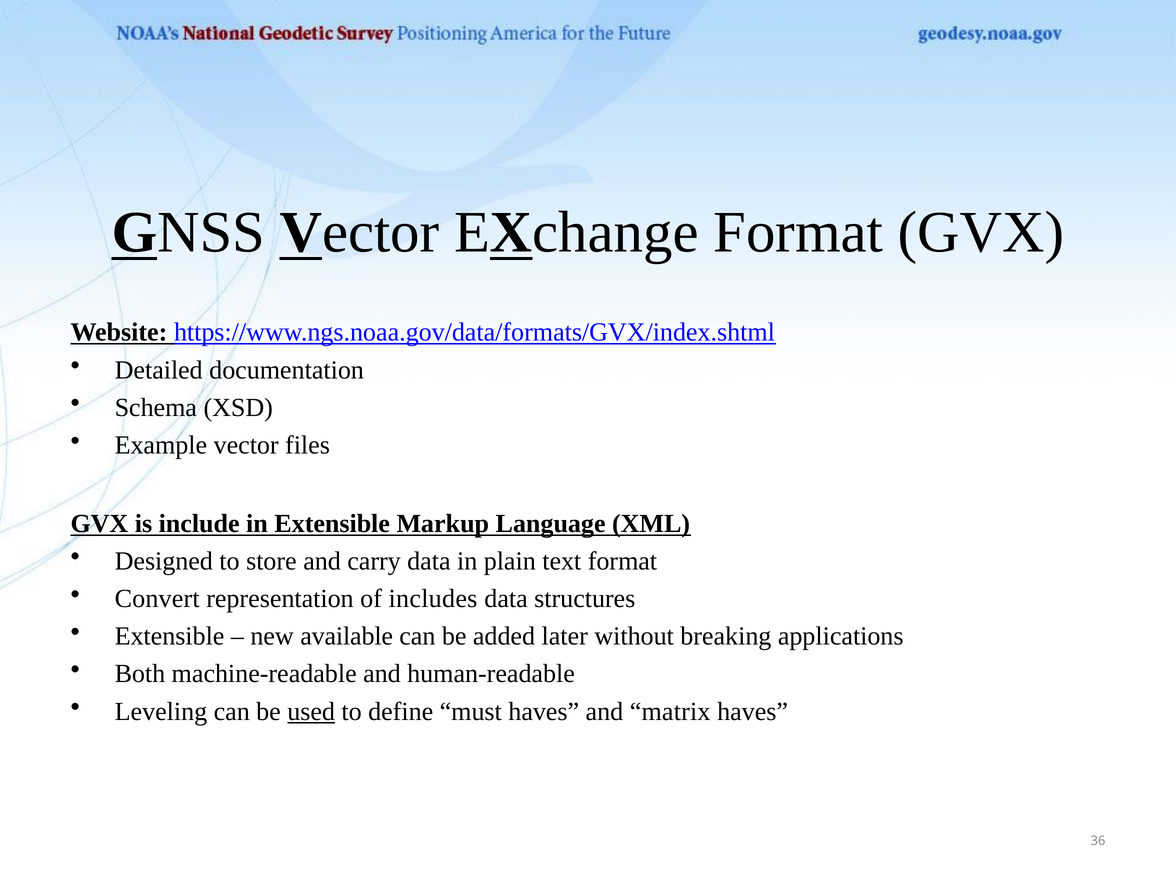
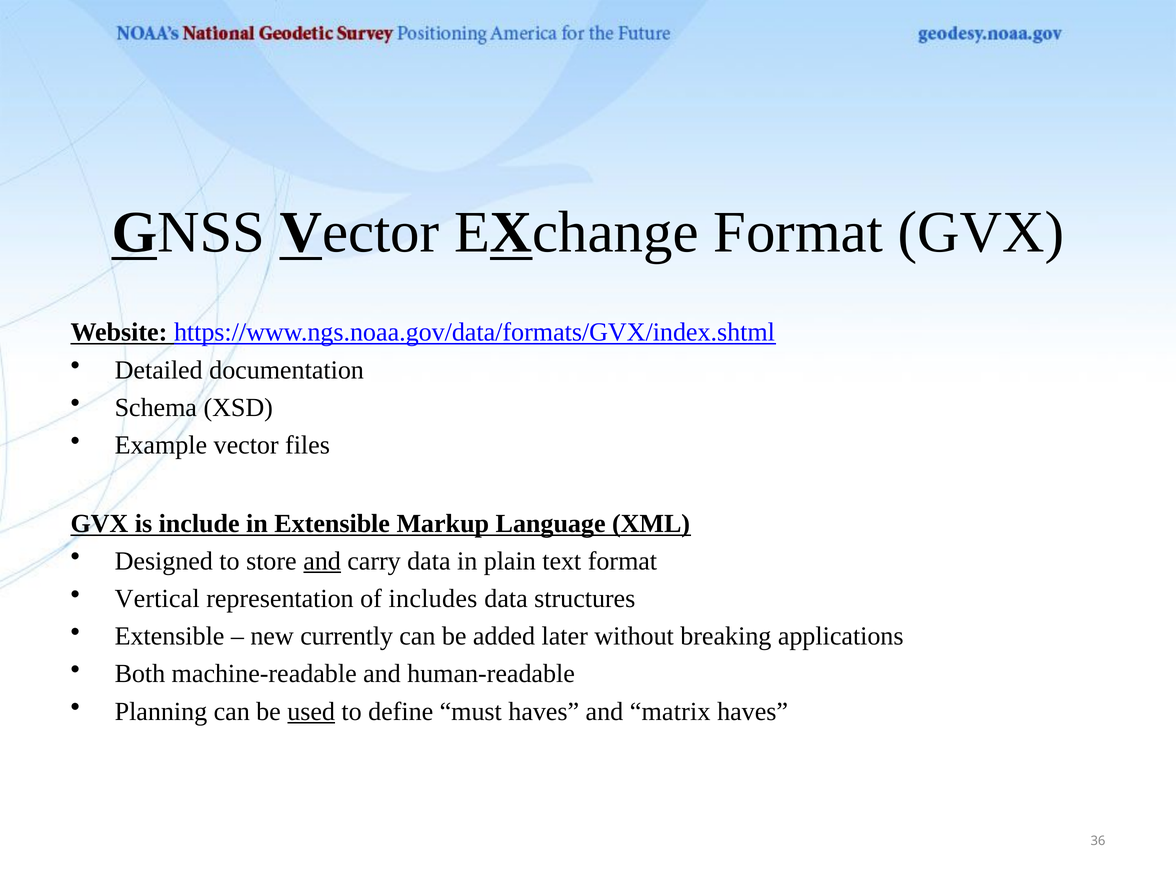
and underline: none -> present (322, 561)
Convert: Convert -> Vertical (157, 599)
available: available -> currently (347, 636)
Leveling: Leveling -> Planning (161, 711)
